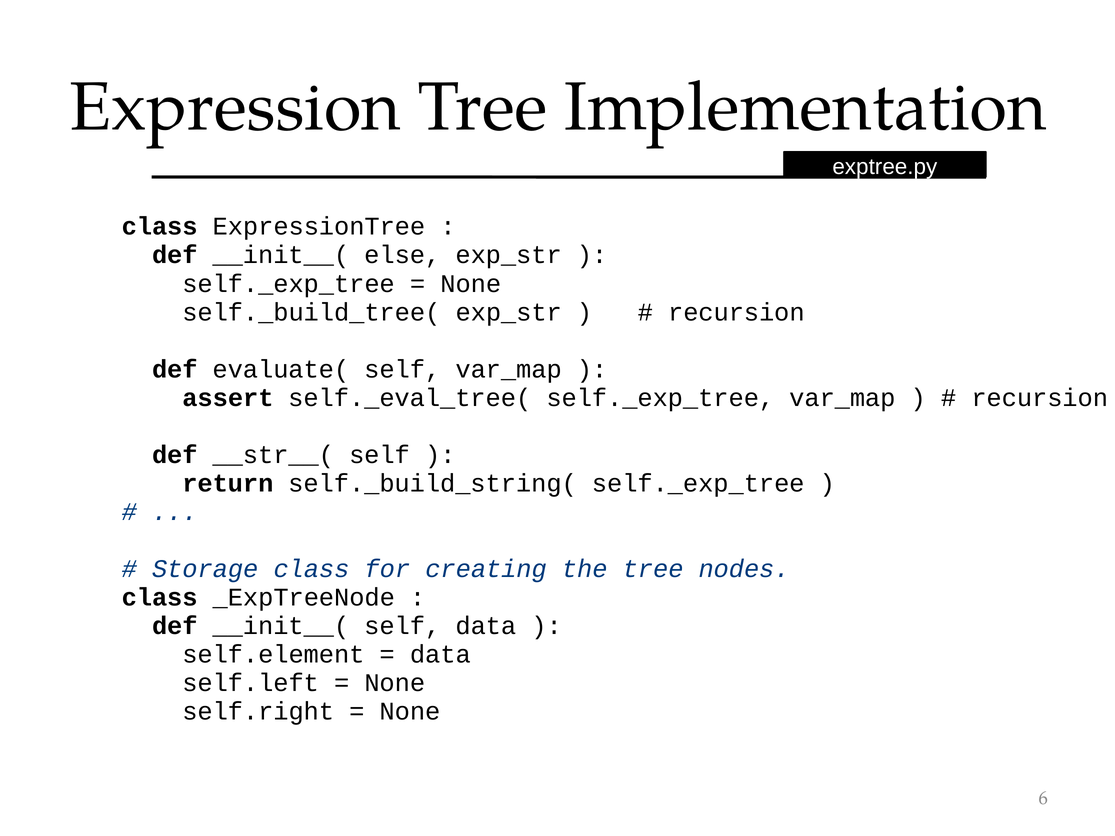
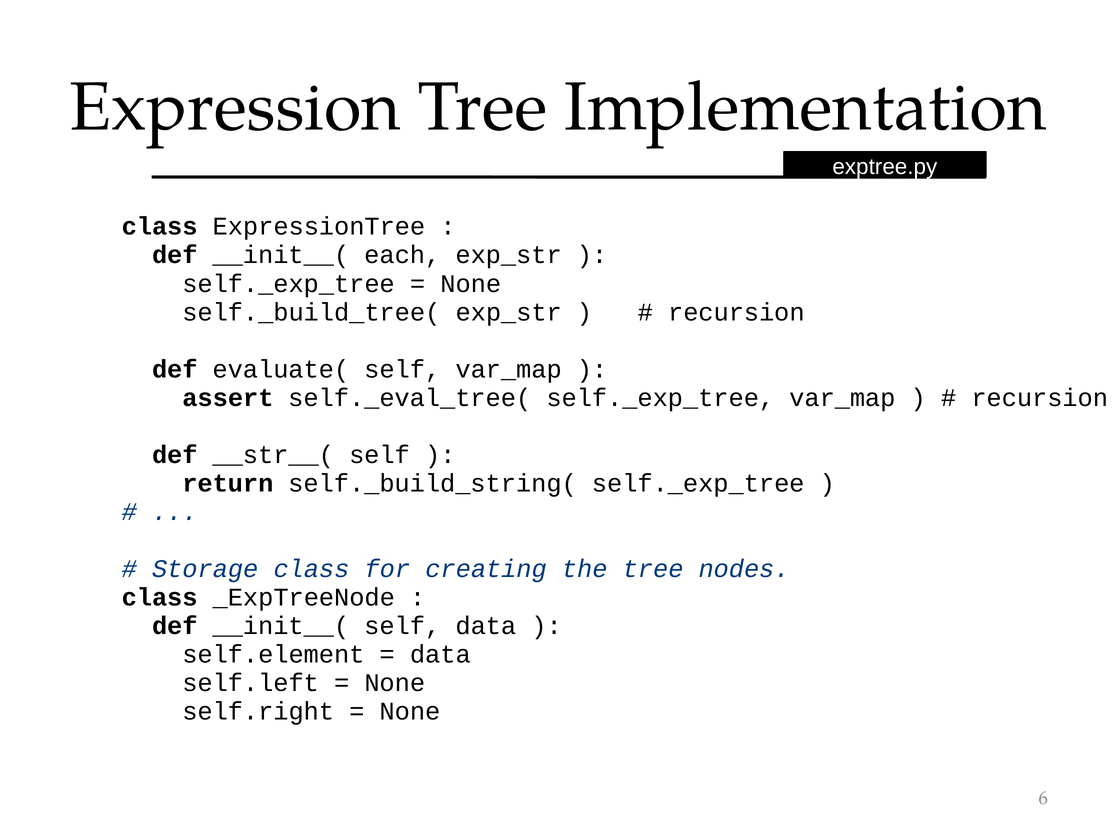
else: else -> each (402, 255)
